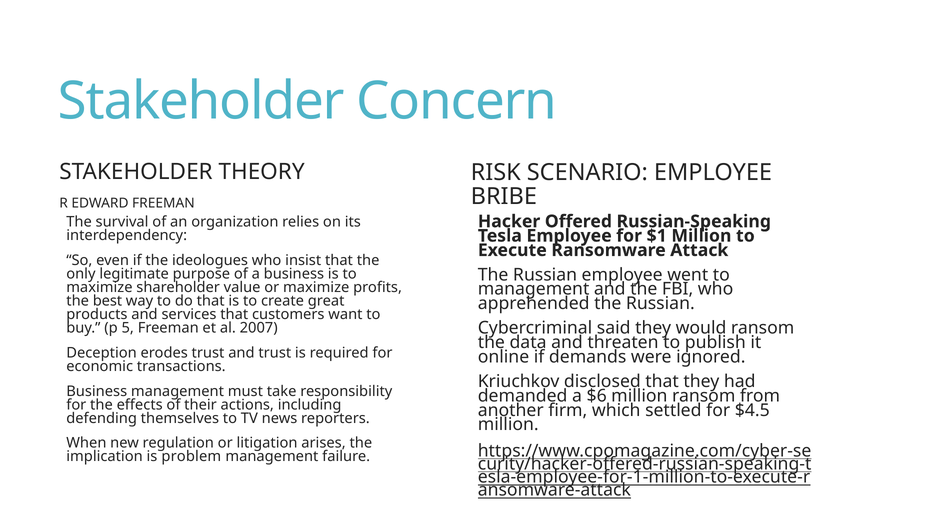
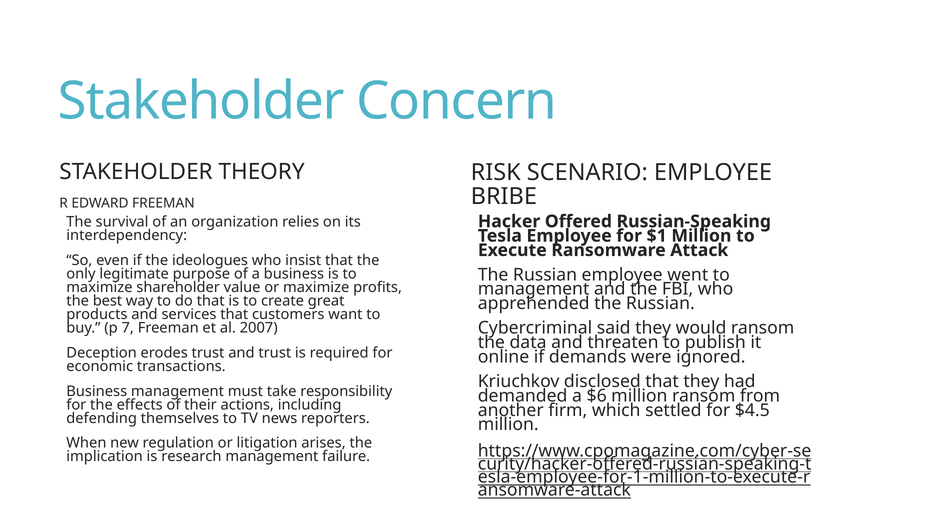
5: 5 -> 7 (128, 328)
problem: problem -> research (191, 457)
